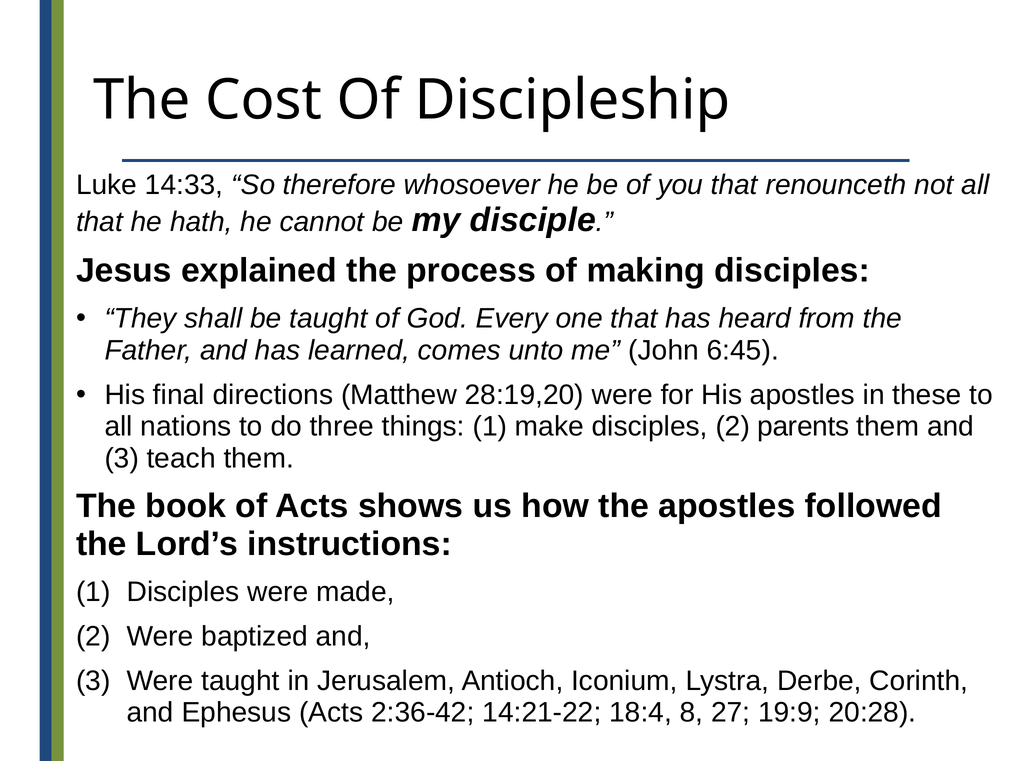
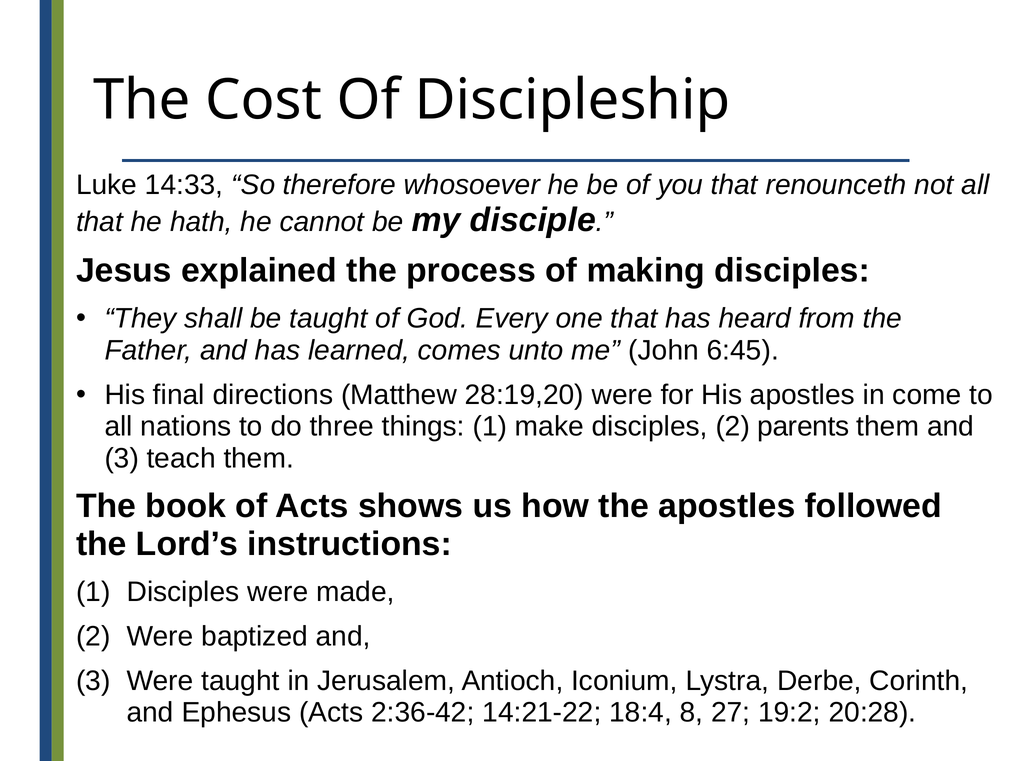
these: these -> come (927, 394)
19:9: 19:9 -> 19:2 (789, 712)
